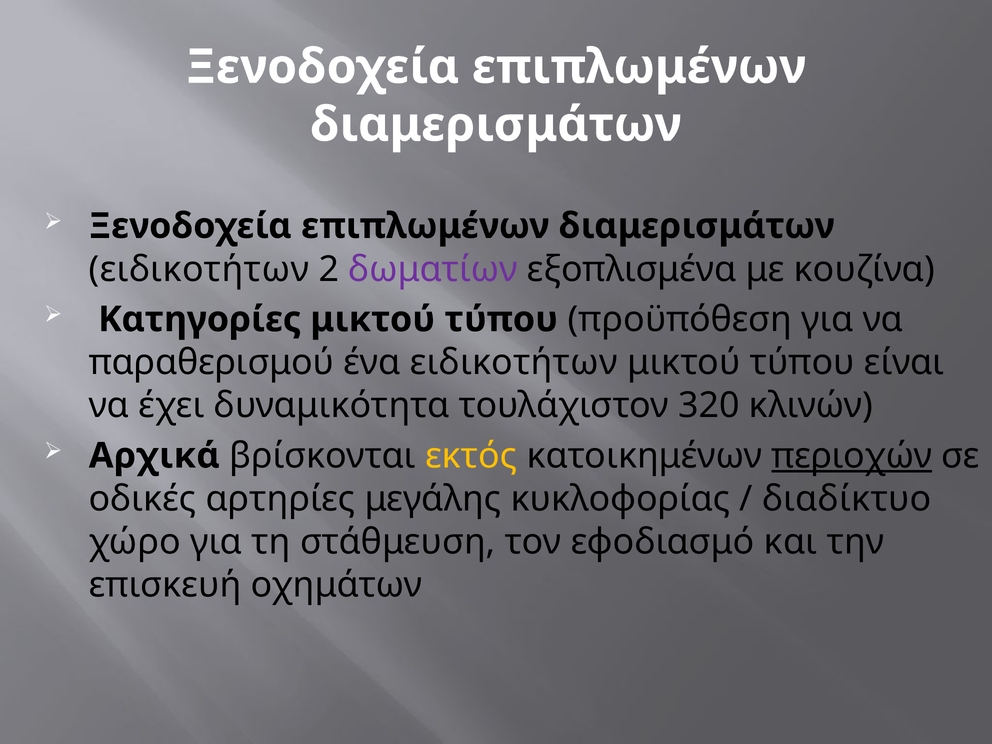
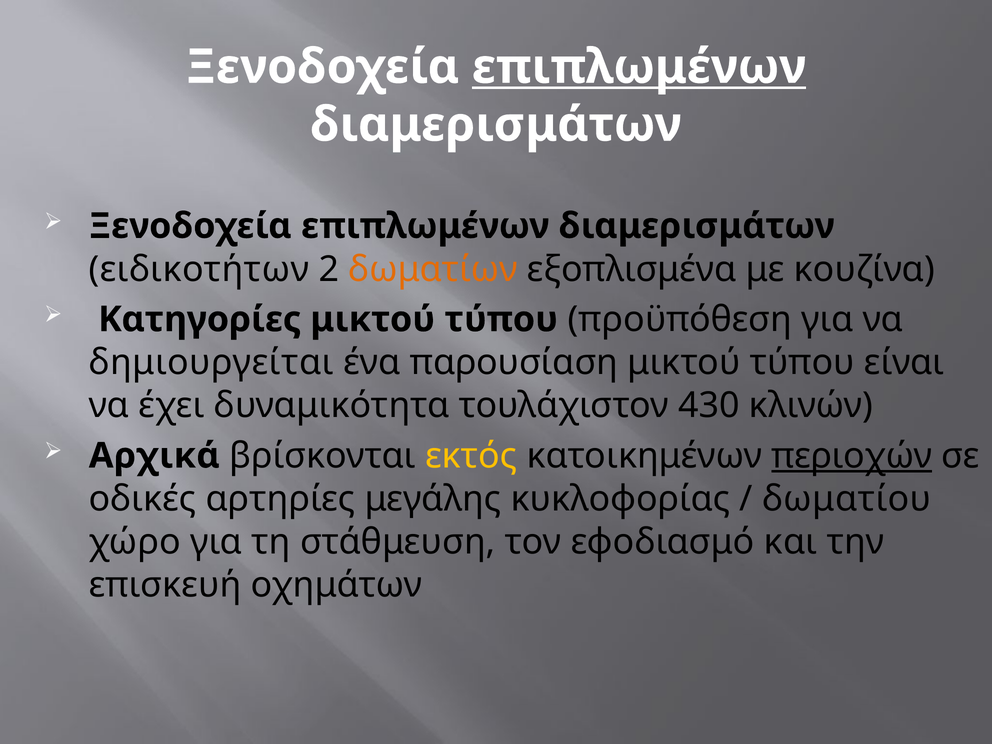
επιπλωμένων underline: none -> present (639, 67)
δωματίων colour: purple -> orange (433, 269)
παραθερισμού: παραθερισμού -> δημιουργείται (211, 362)
ένα ειδικοτήτων: ειδικοτήτων -> παρουσίαση (514, 362)
320: 320 -> 430 (709, 406)
διαδίκτυο: διαδίκτυο -> δωματίου (847, 499)
